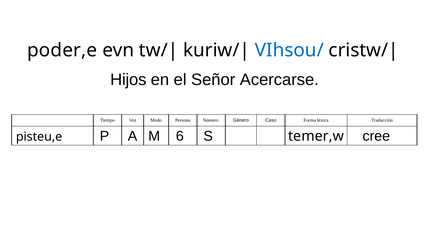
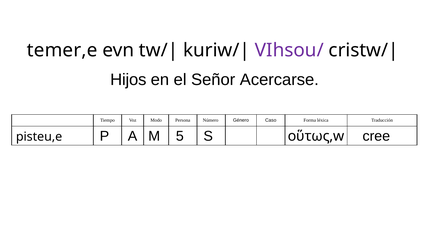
poder,e: poder,e -> temer,e (62, 50)
VIhsou/ colour: blue -> purple (289, 50)
6: 6 -> 5 (180, 136)
temer,w: temer,w -> οὕτως,w (316, 136)
